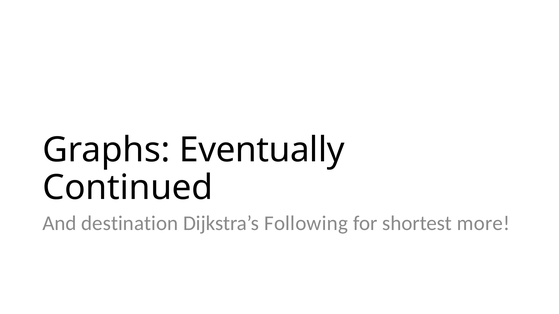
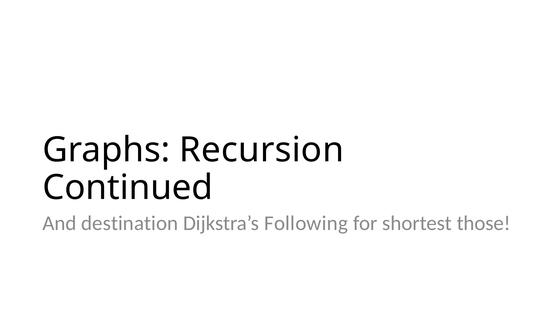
Eventually: Eventually -> Recursion (262, 150)
more: more -> those (484, 224)
